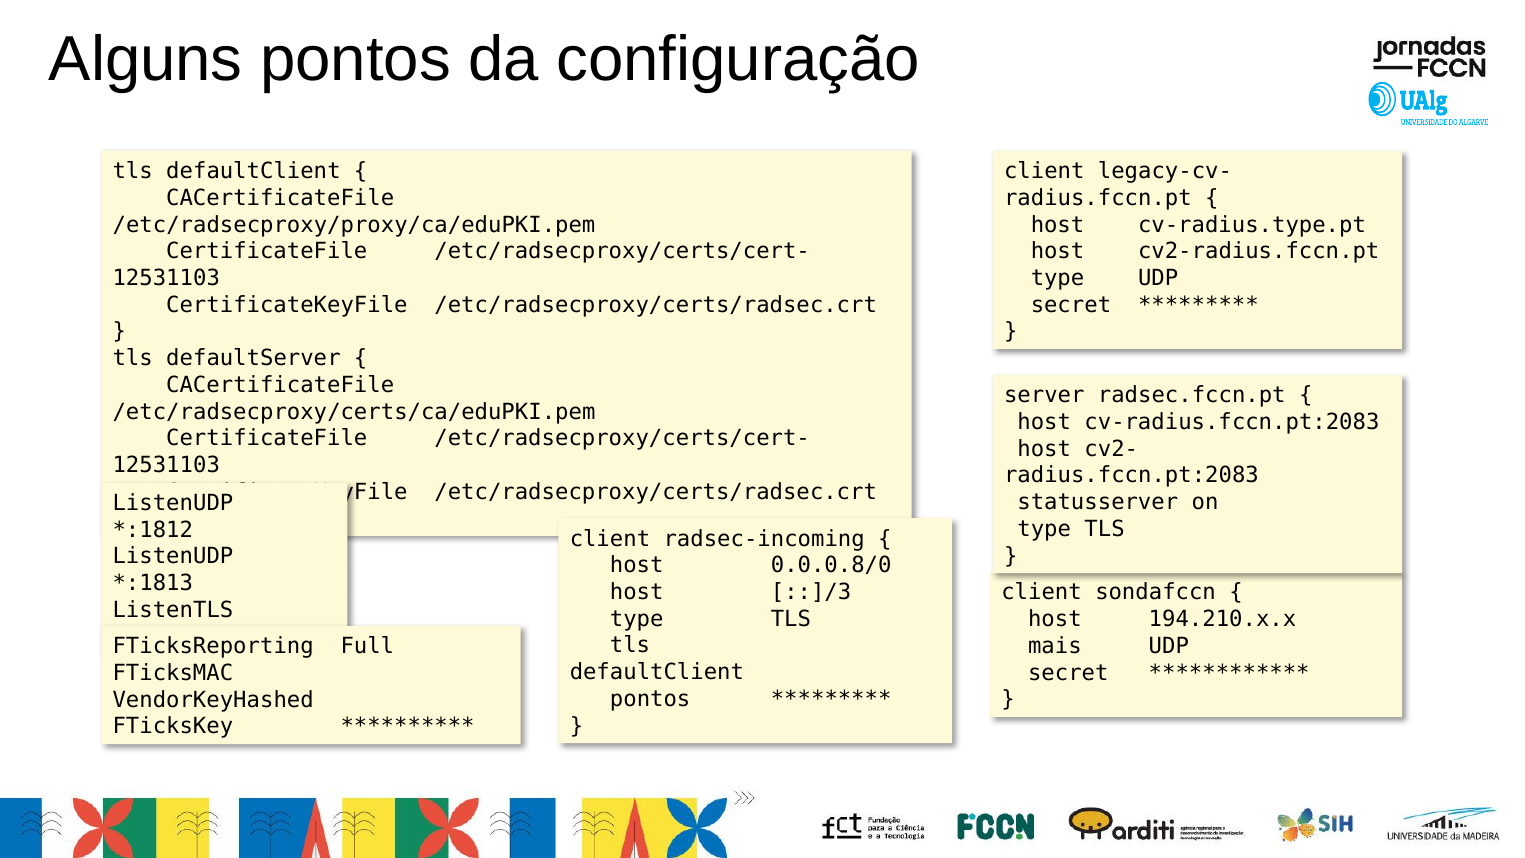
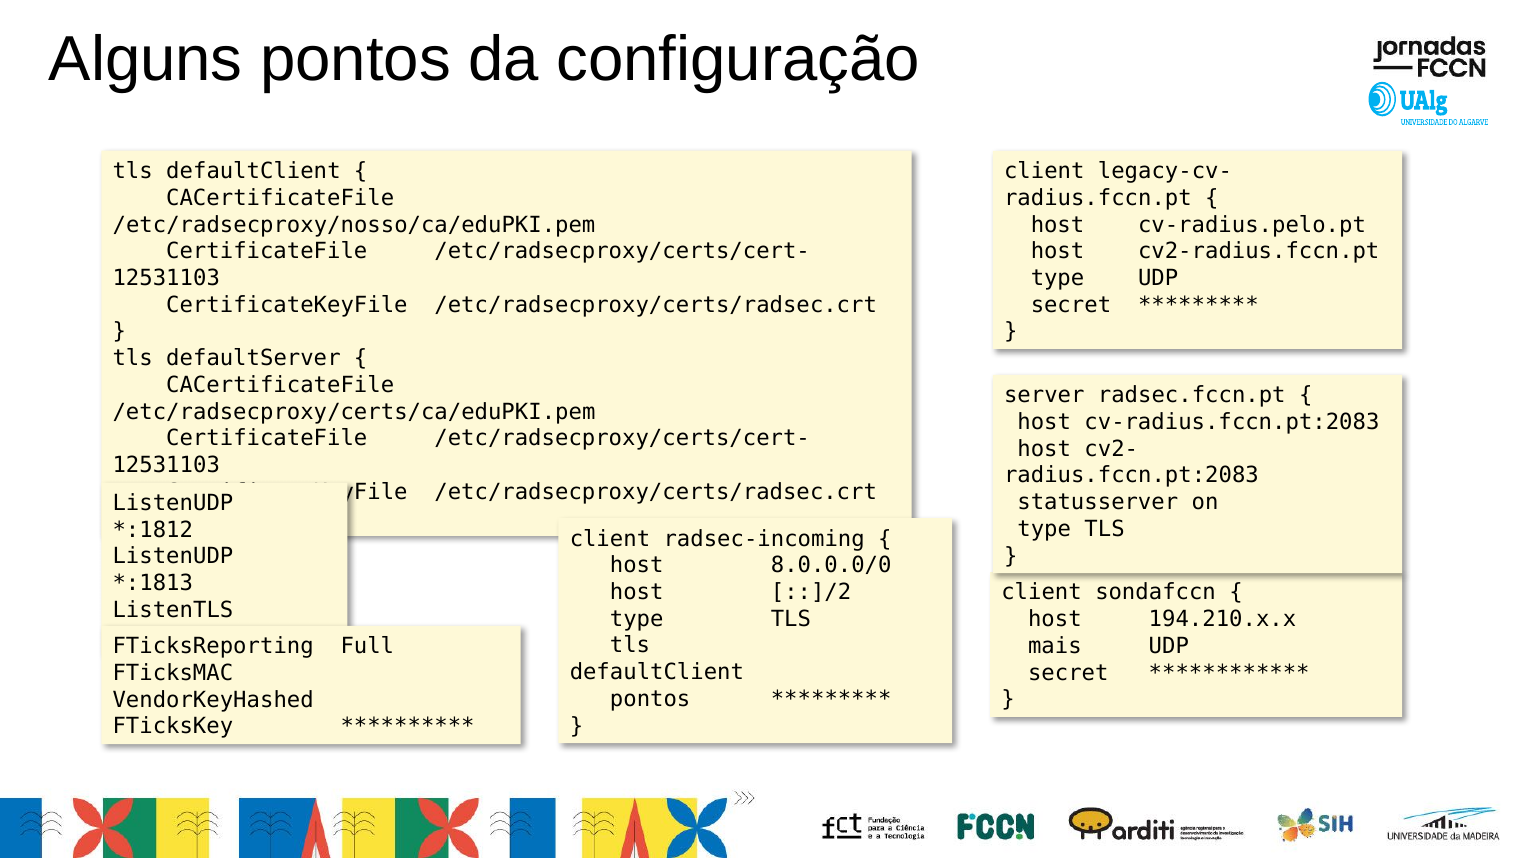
/etc/radsecproxy/proxy/ca/eduPKI.pem: /etc/radsecproxy/proxy/ca/eduPKI.pem -> /etc/radsecproxy/nosso/ca/eduPKI.pem (354, 225)
cv-radius.type.pt: cv-radius.type.pt -> cv-radius.pelo.pt (1252, 225)
0.0.0.8/0: 0.0.0.8/0 -> 8.0.0.0/0 (831, 565)
::]/3: ::]/3 -> ::]/2 (811, 592)
